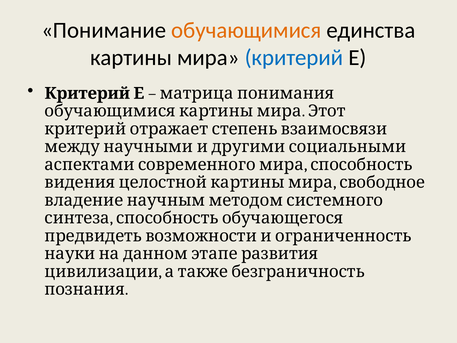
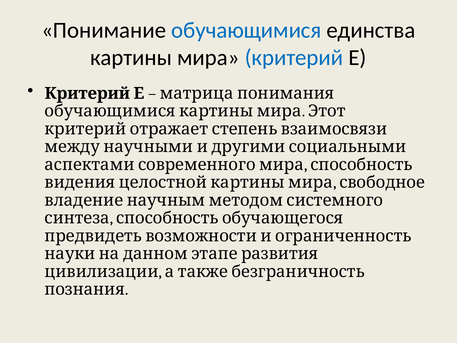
обучающимися colour: orange -> blue (246, 30)
